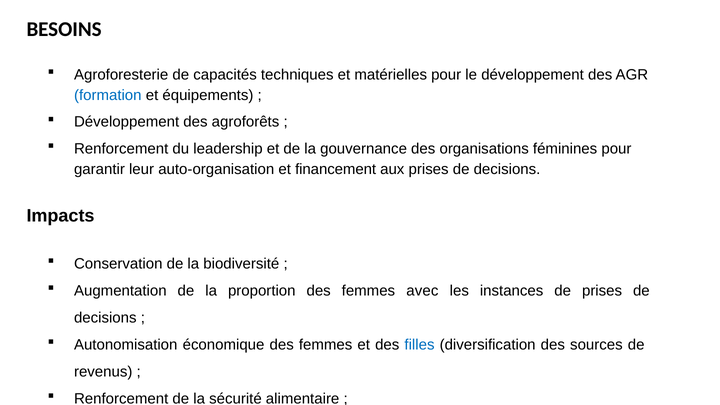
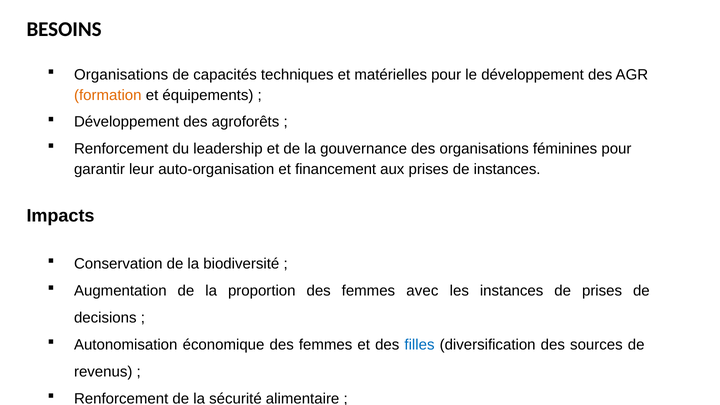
Agroforesterie: Agroforesterie -> Organisations (121, 75)
formation colour: blue -> orange (108, 95)
aux prises de decisions: decisions -> instances (507, 169)
